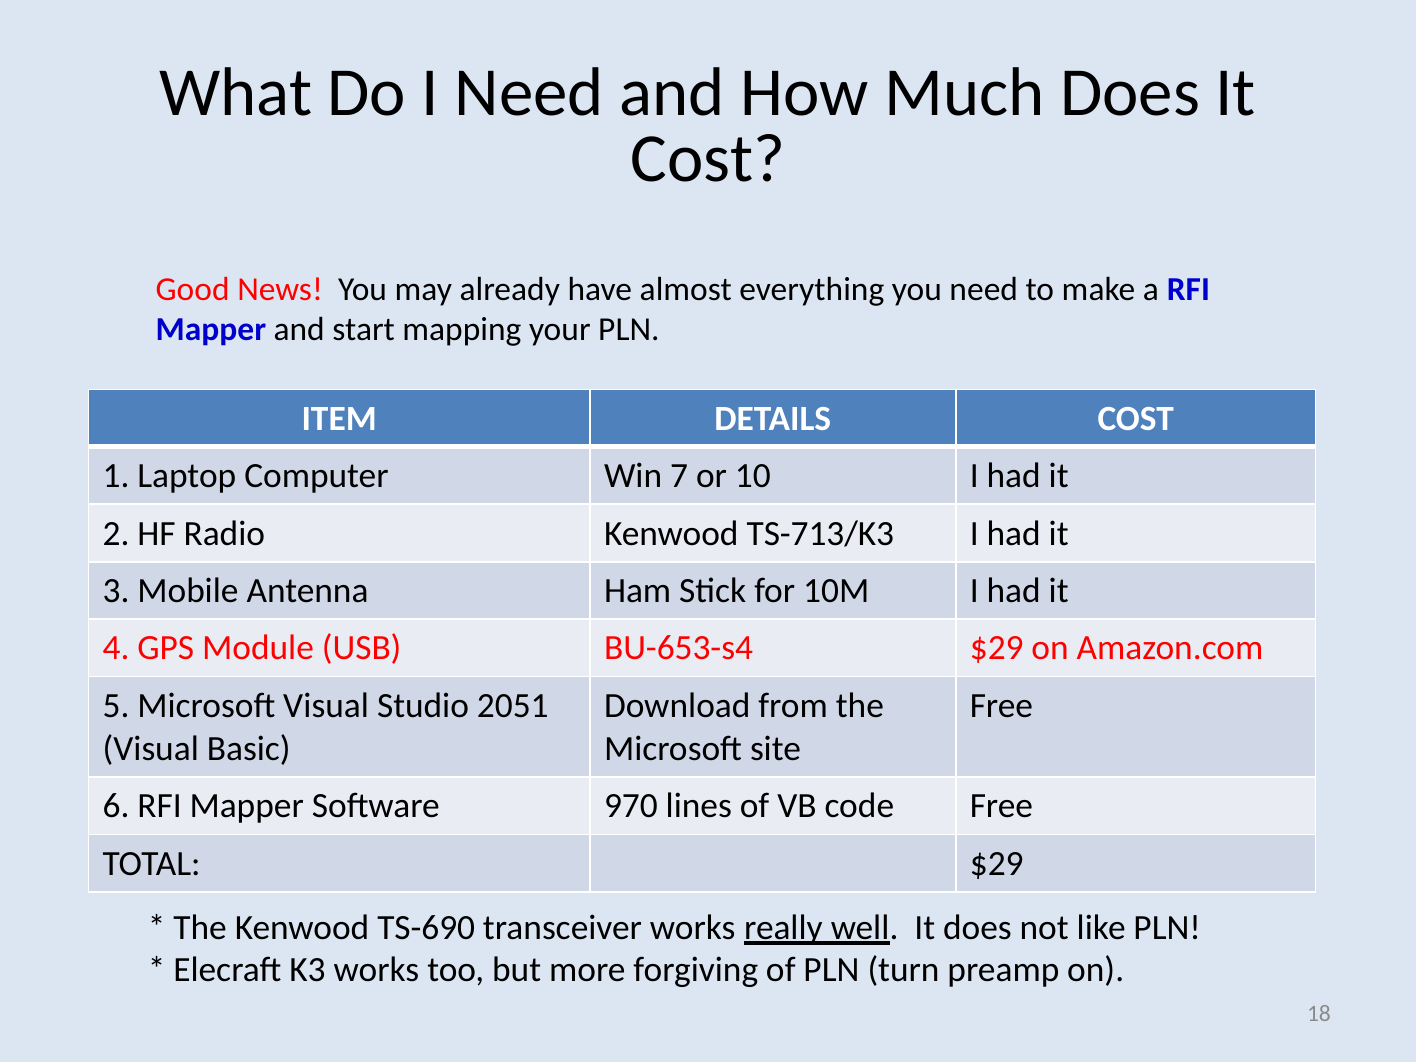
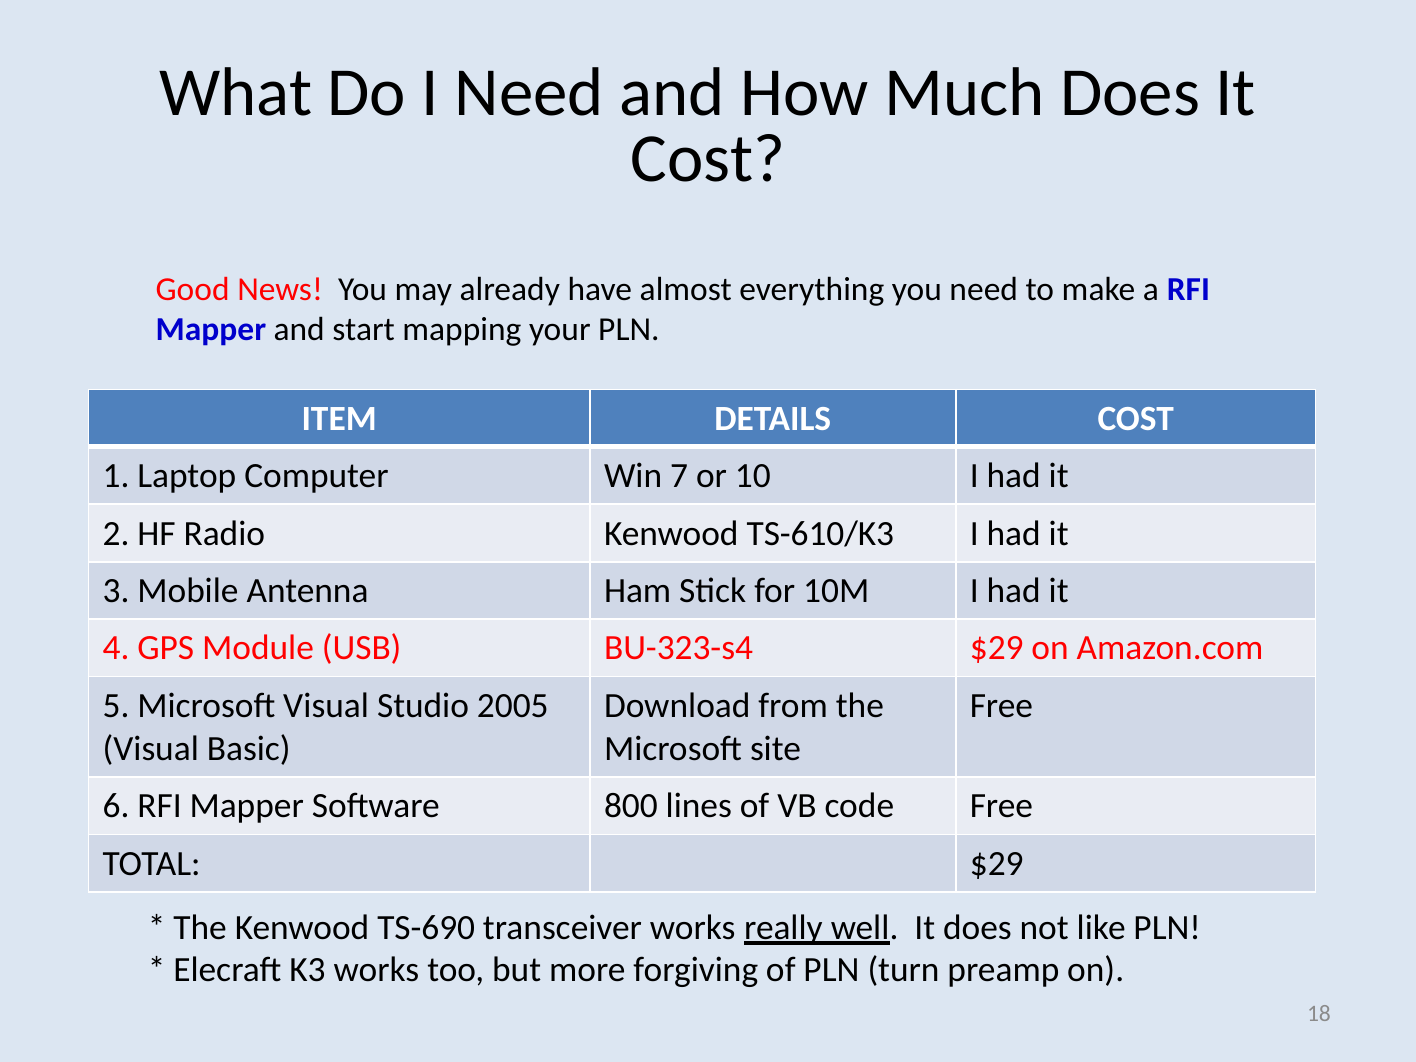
TS-713/K3: TS-713/K3 -> TS-610/K3 (820, 533)
BU-653-s4: BU-653-s4 -> BU-323-s4 (679, 648)
2051: 2051 -> 2005 (513, 706)
970: 970 -> 800 (631, 806)
